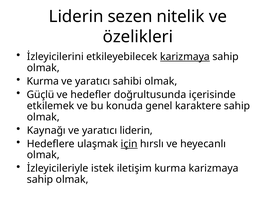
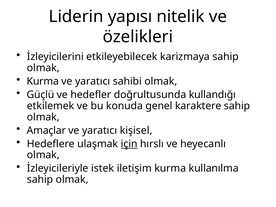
sezen: sezen -> yapısı (130, 17)
karizmaya underline: present -> none (185, 57)
içerisinde: içerisinde -> kullandığı (212, 95)
Kaynağı: Kaynağı -> Amaçlar (46, 130)
yaratıcı liderin: liderin -> kişisel (136, 130)
kurma karizmaya: karizmaya -> kullanılma (214, 168)
